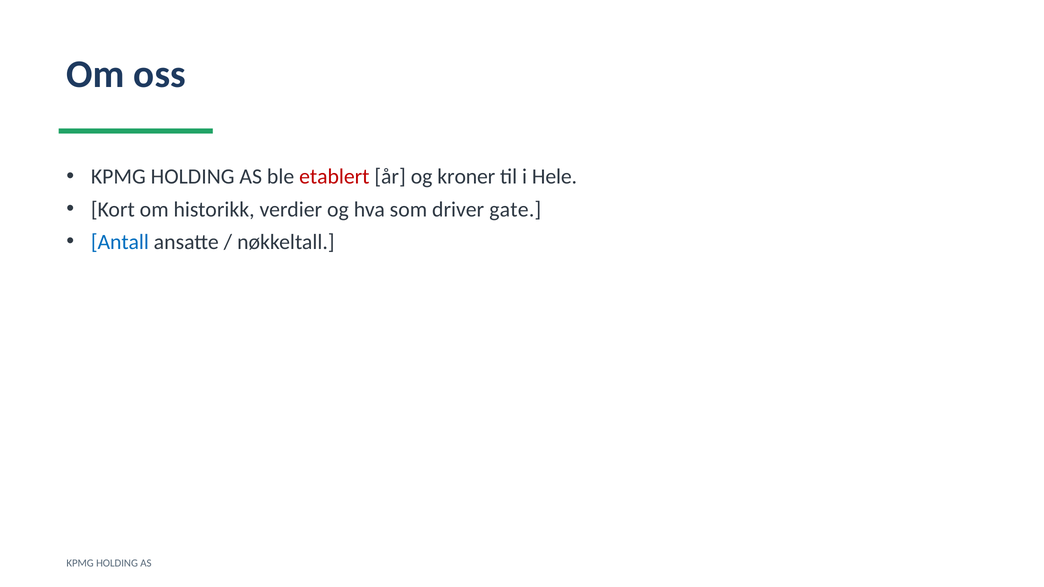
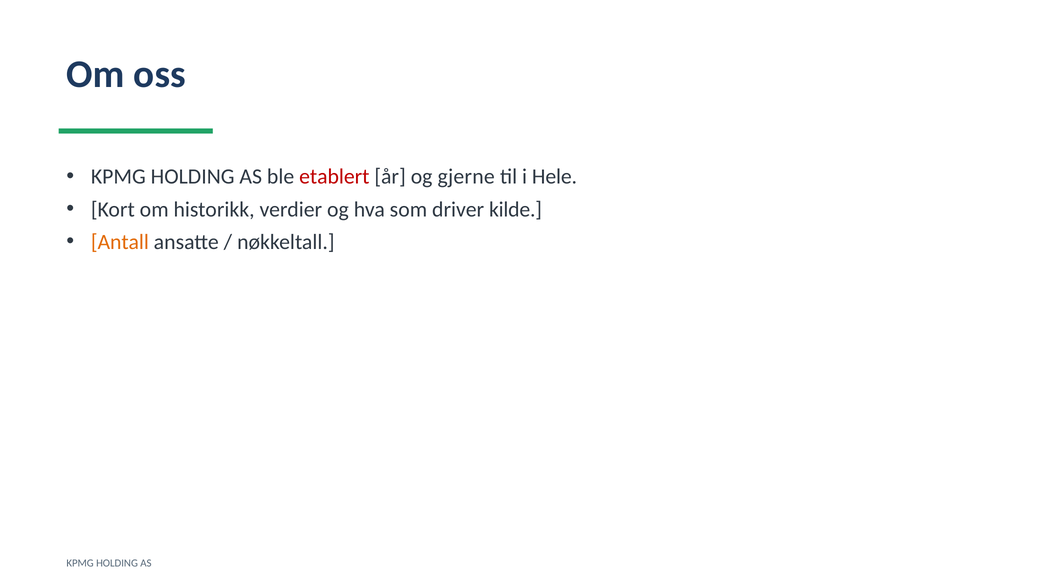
kroner: kroner -> gjerne (466, 177)
gate: gate -> kilde (515, 209)
Antall colour: blue -> orange (120, 242)
